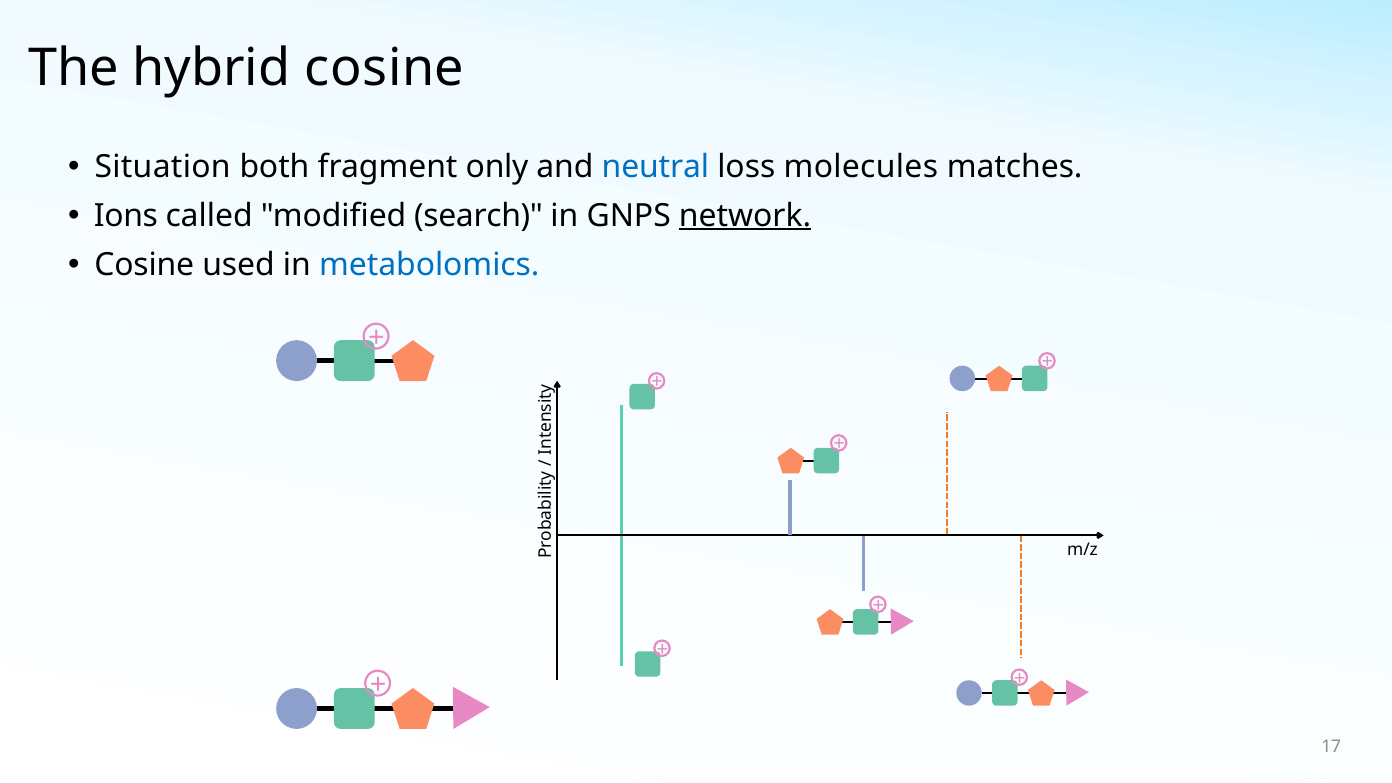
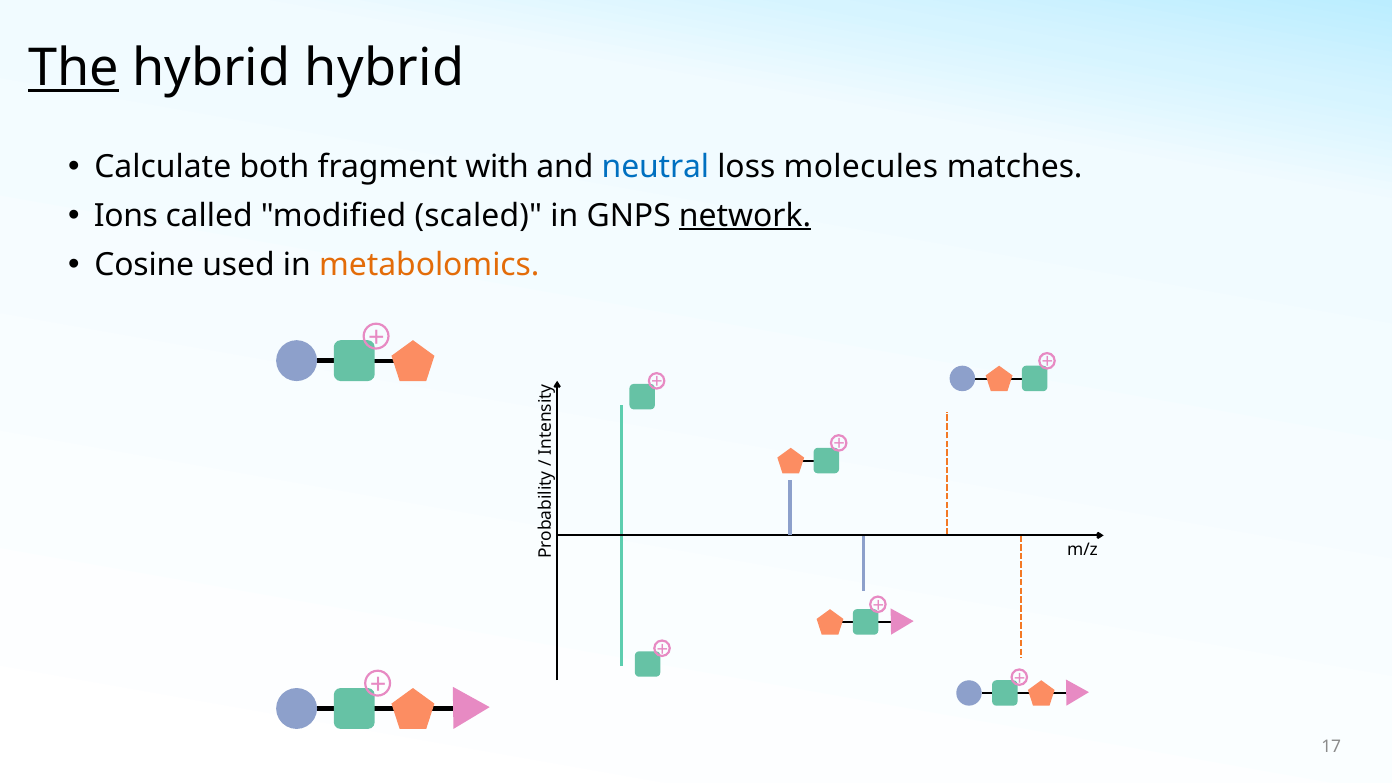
The underline: none -> present (74, 68)
hybrid cosine: cosine -> hybrid (385, 68)
Situation: Situation -> Calculate (163, 167)
only: only -> with (497, 167)
search: search -> scaled (478, 216)
metabolomics colour: blue -> orange (429, 265)
